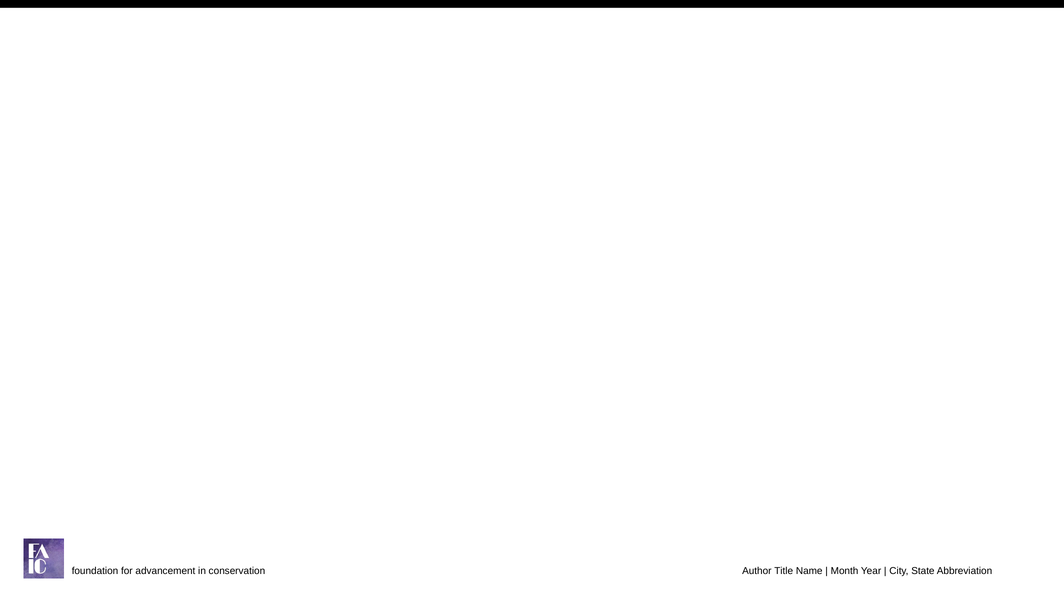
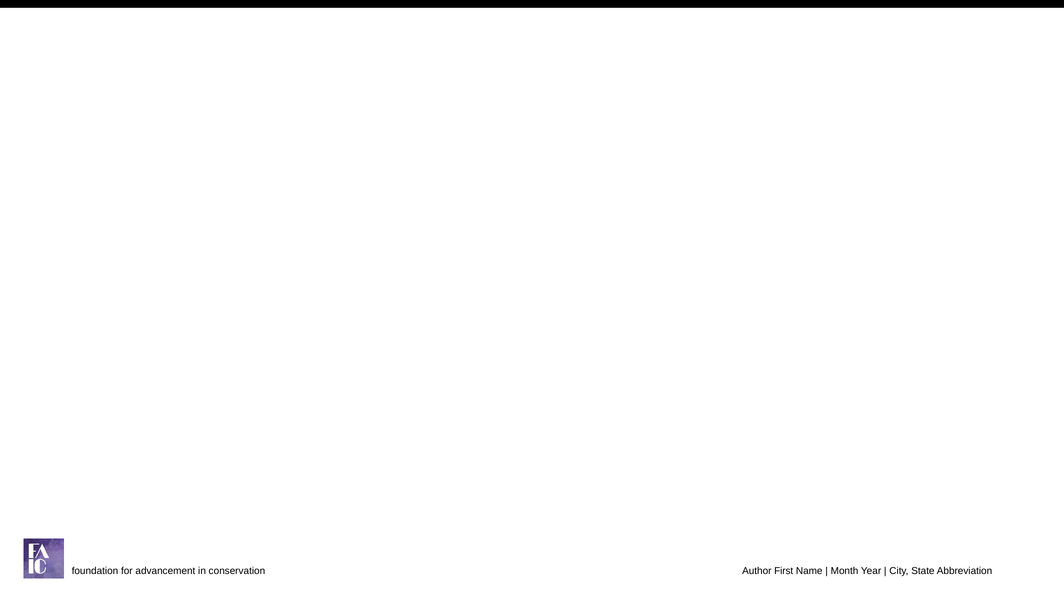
Title: Title -> First (784, 571)
